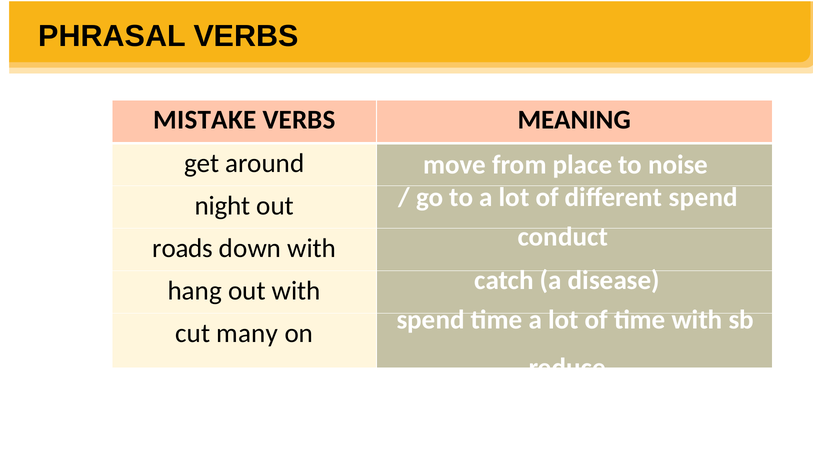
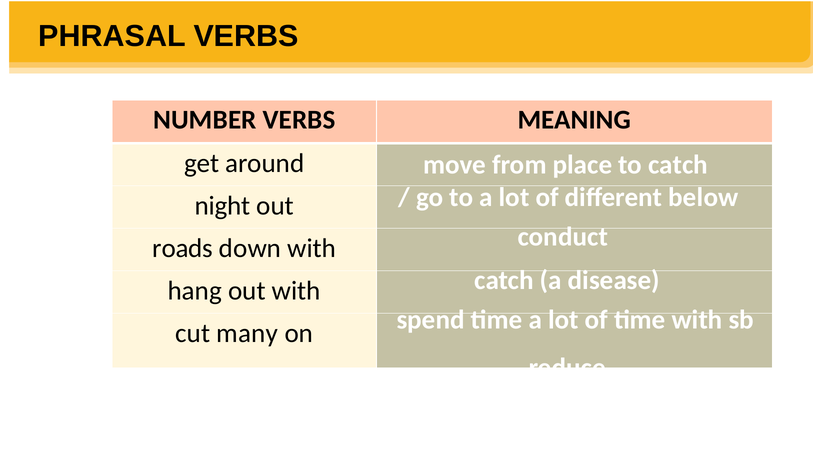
MISTAKE: MISTAKE -> NUMBER (205, 120)
to noise: noise -> catch (678, 165)
different spend: spend -> below (703, 198)
